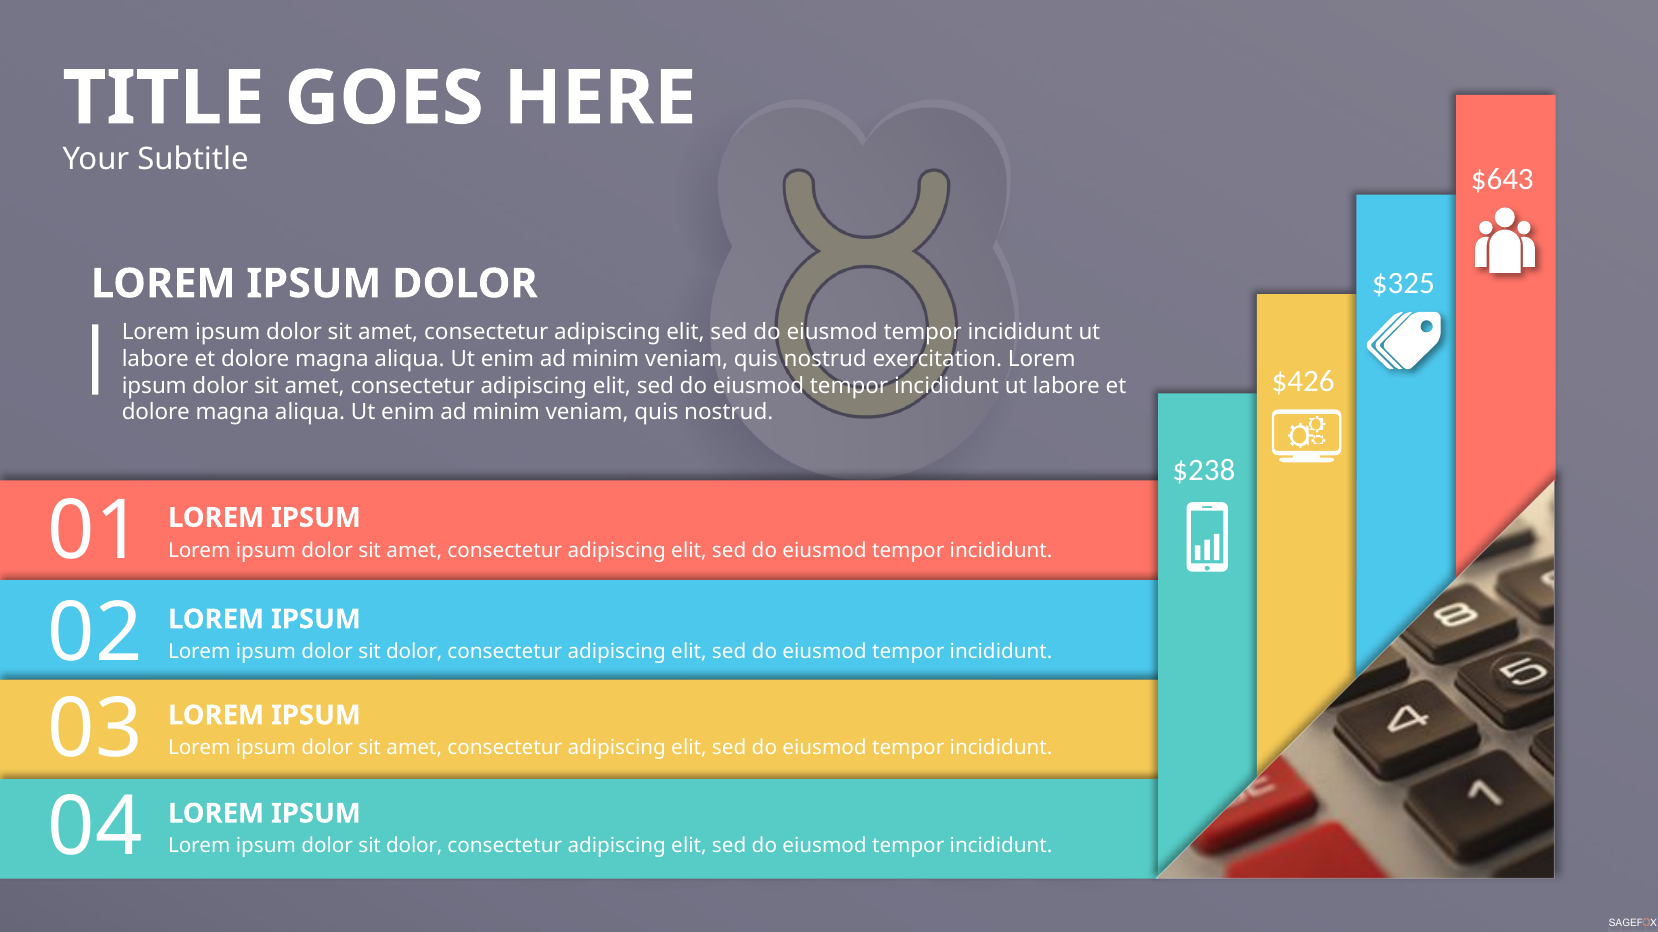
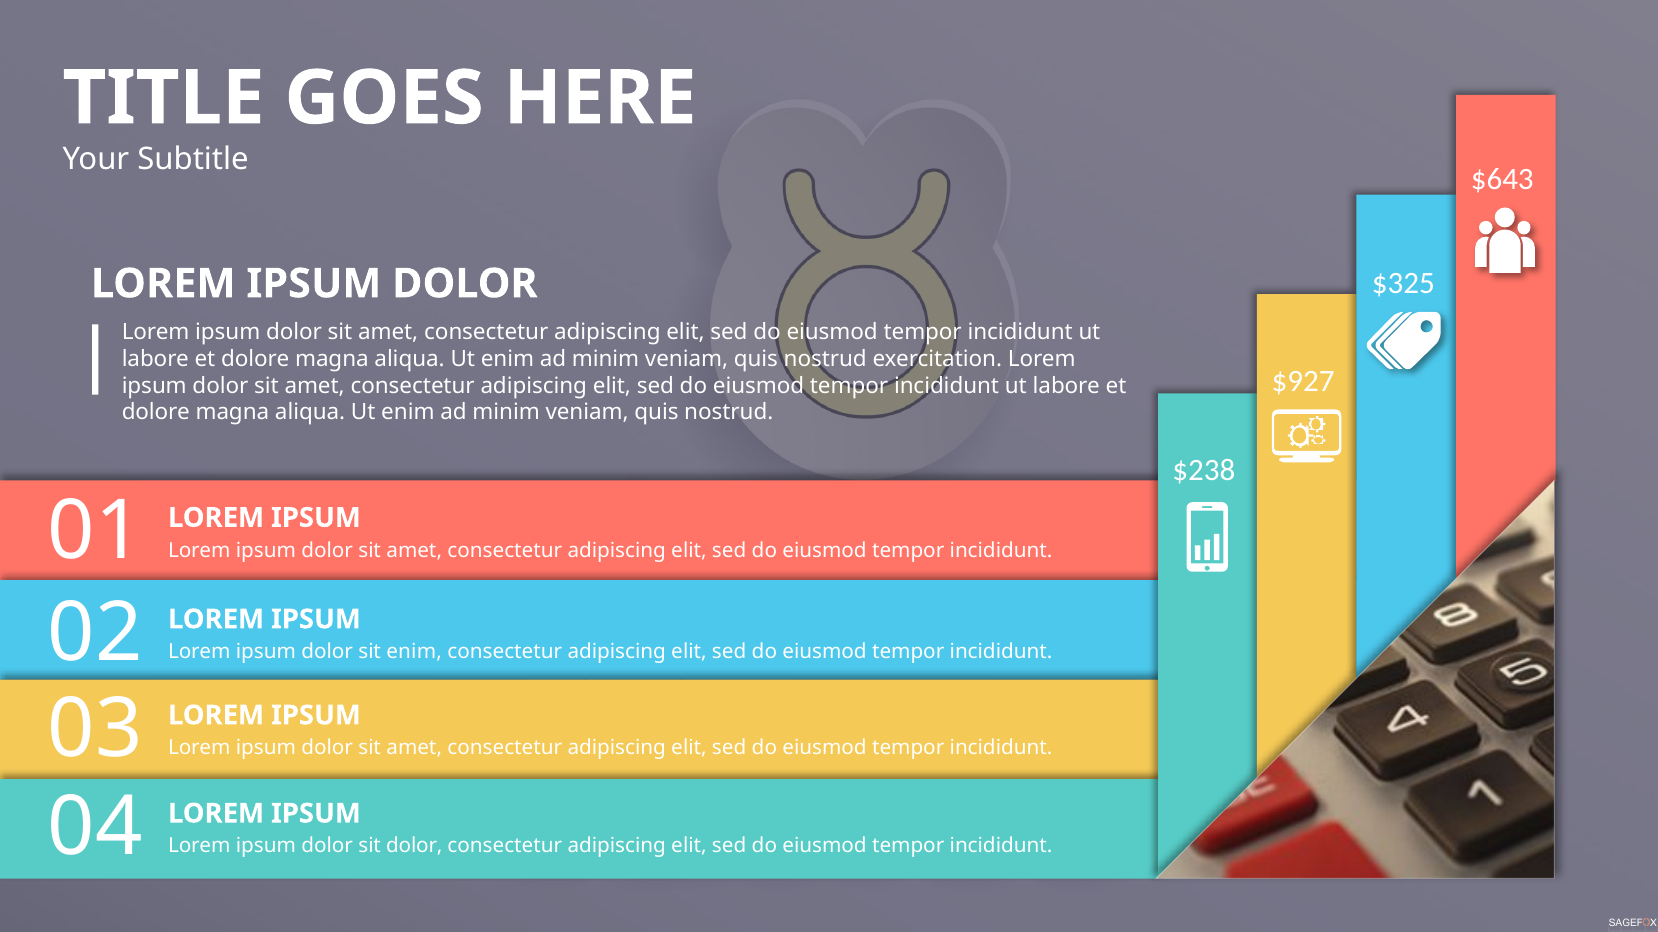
$426: $426 -> $927 (1303, 381)
dolor: dolor -> enim (414, 652)
